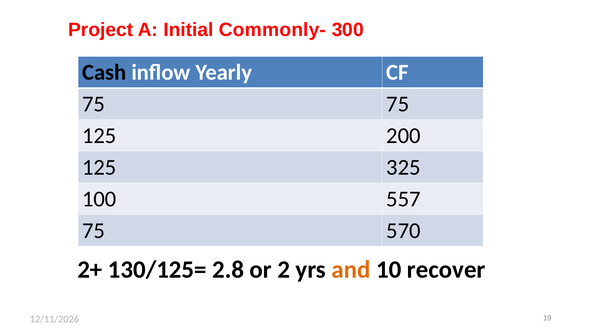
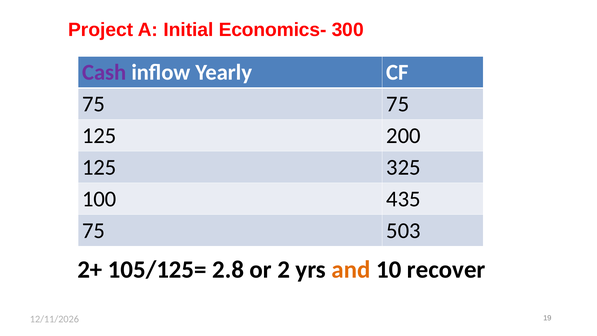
Commonly-: Commonly- -> Economics- (273, 30)
Cash colour: black -> purple (104, 72)
557: 557 -> 435 (403, 199)
570: 570 -> 503 (403, 230)
130/125=: 130/125= -> 105/125= (157, 269)
